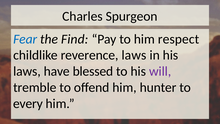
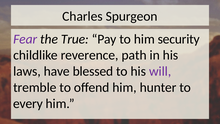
Fear colour: blue -> purple (25, 39)
Find: Find -> True (75, 39)
respect: respect -> security (179, 39)
reverence laws: laws -> path (134, 55)
